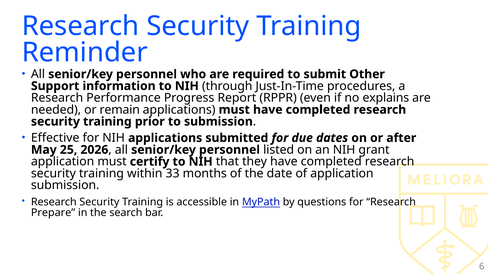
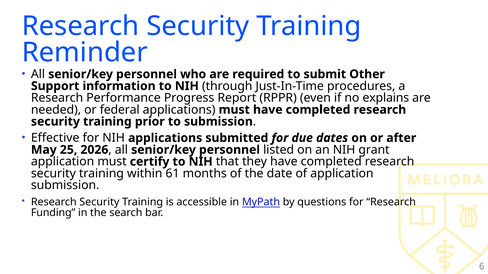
remain: remain -> federal (120, 110)
33: 33 -> 61 (173, 174)
Prepare: Prepare -> Funding (53, 213)
